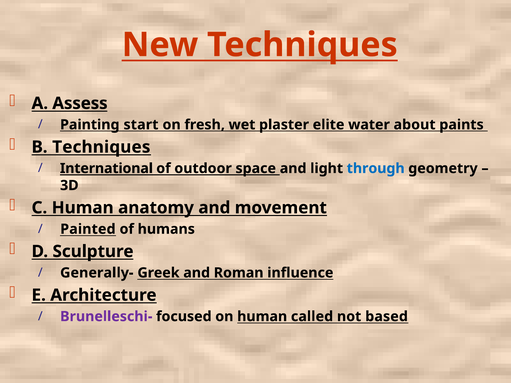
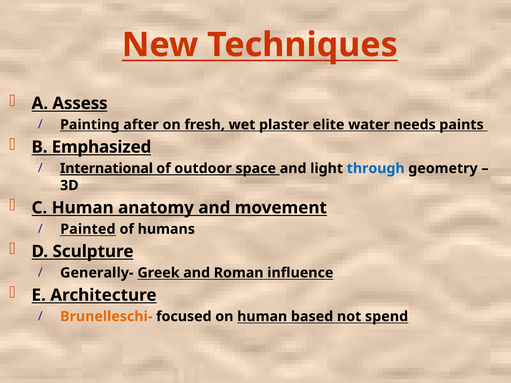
start: start -> after (141, 125)
about: about -> needs (415, 125)
B Techniques: Techniques -> Emphasized (101, 147)
Brunelleschi- colour: purple -> orange (106, 317)
called: called -> based (312, 317)
based: based -> spend (387, 317)
